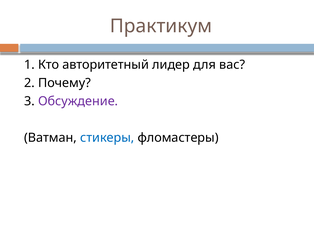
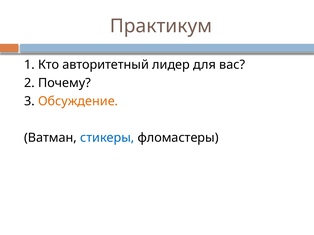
Обсуждение colour: purple -> orange (78, 101)
